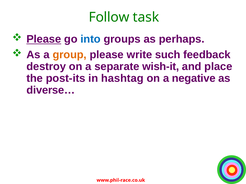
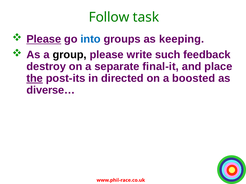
perhaps: perhaps -> keeping (182, 39)
group colour: orange -> black (70, 55)
wish-it: wish-it -> final-it (161, 67)
the underline: none -> present (35, 79)
hashtag: hashtag -> directed (122, 79)
negative: negative -> boosted (194, 79)
